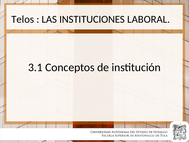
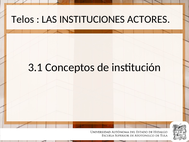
LABORAL: LABORAL -> ACTORES (149, 19)
